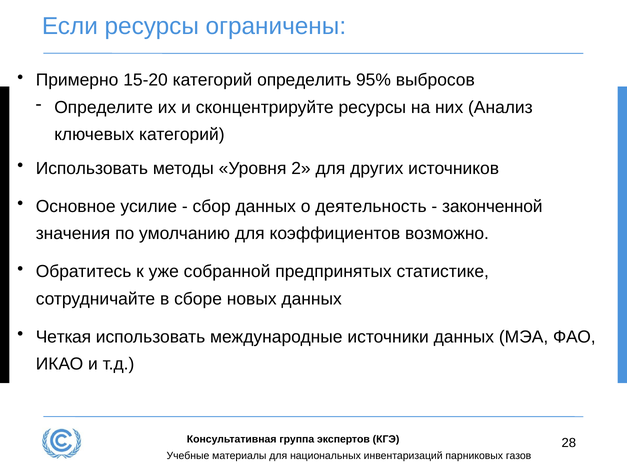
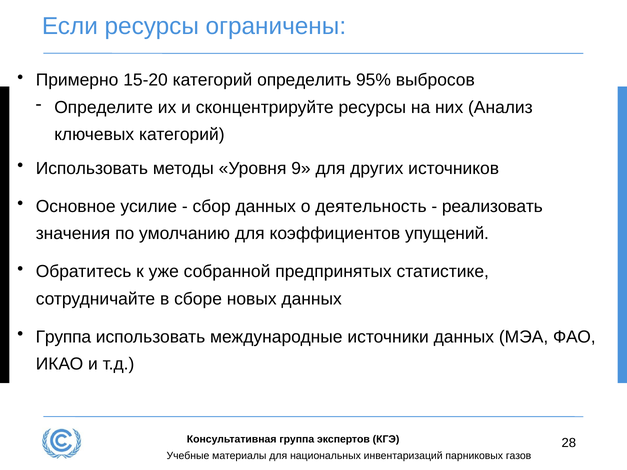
2: 2 -> 9 (301, 169)
законченной: законченной -> реализовать (492, 207)
возможно: возможно -> упущений (447, 234)
Четкая: Четкая -> Группа (63, 337)
